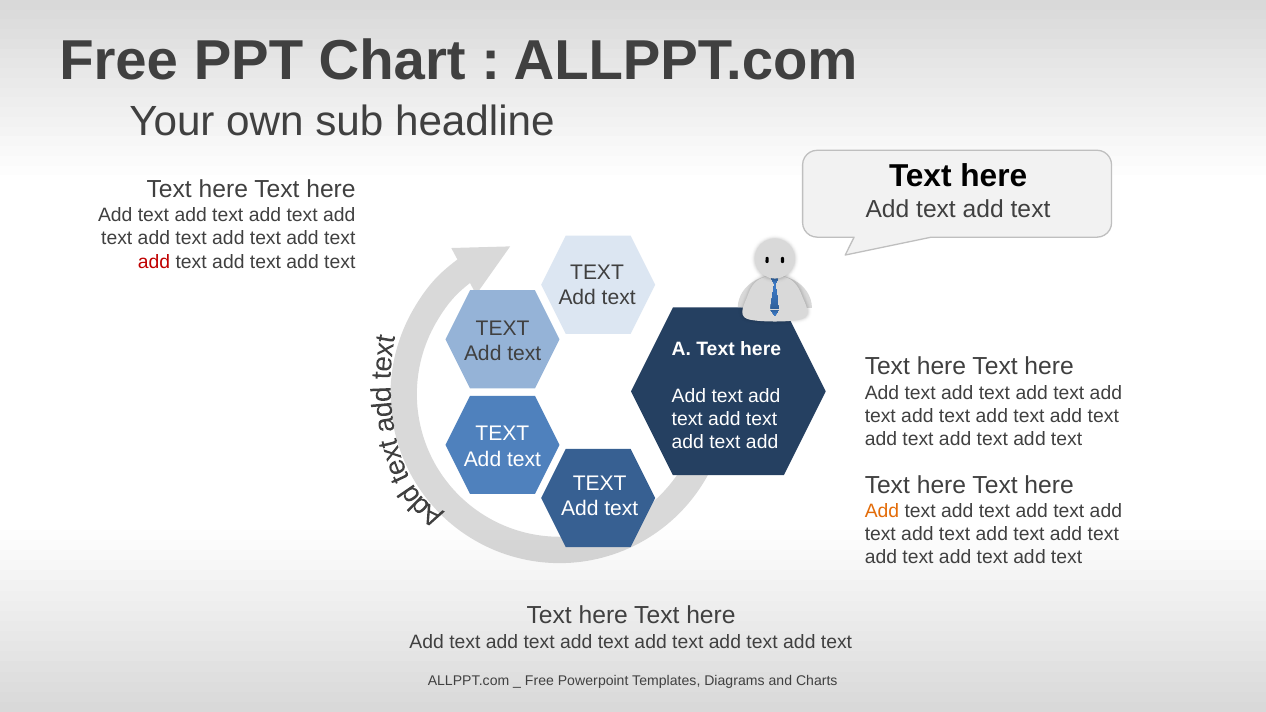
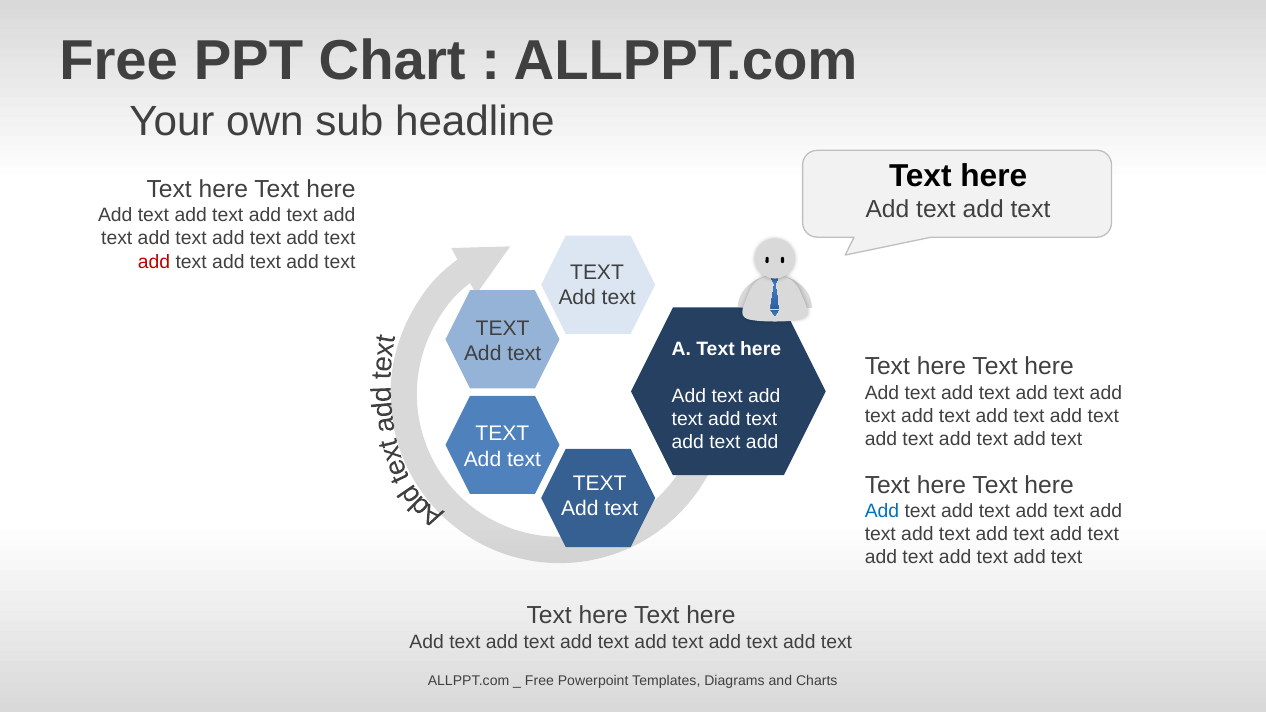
Add colour: orange -> blue (882, 511)
